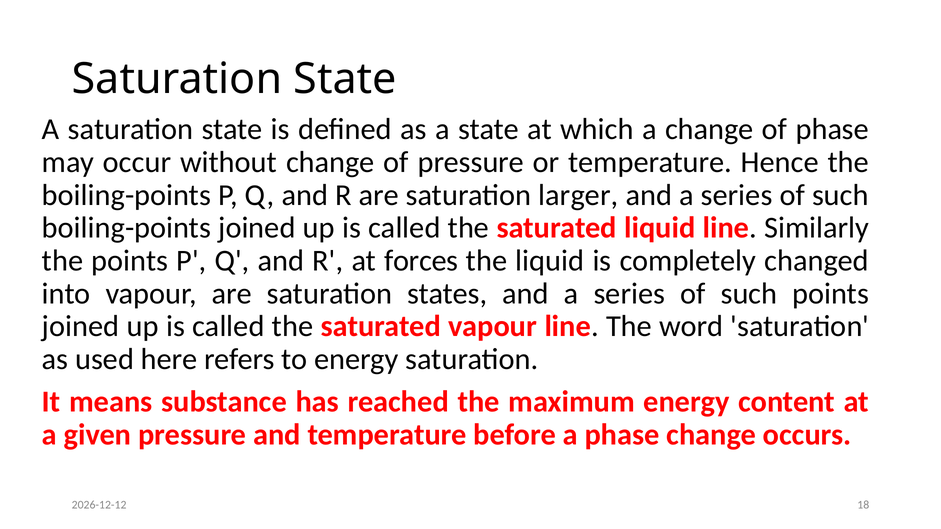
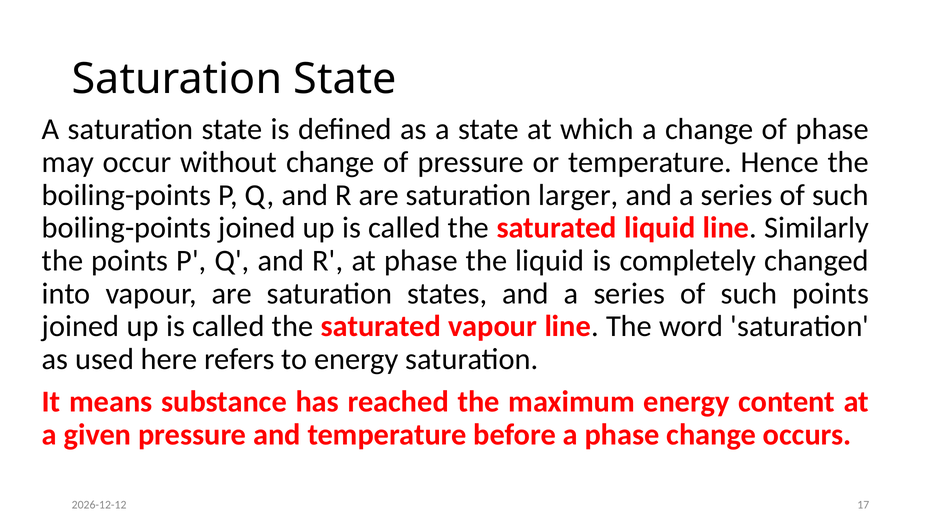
at forces: forces -> phase (421, 261)
18: 18 -> 17 (863, 505)
